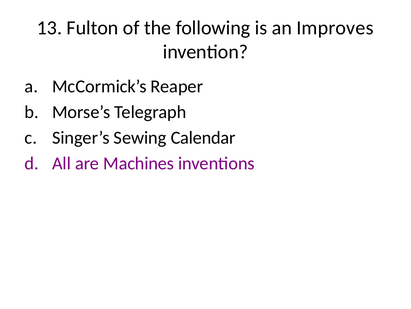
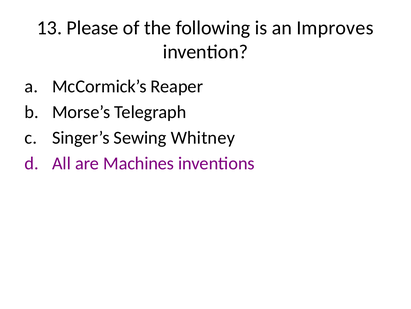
Fulton: Fulton -> Please (93, 28)
Calendar: Calendar -> Whitney (203, 137)
